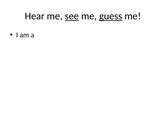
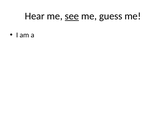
guess underline: present -> none (111, 16)
